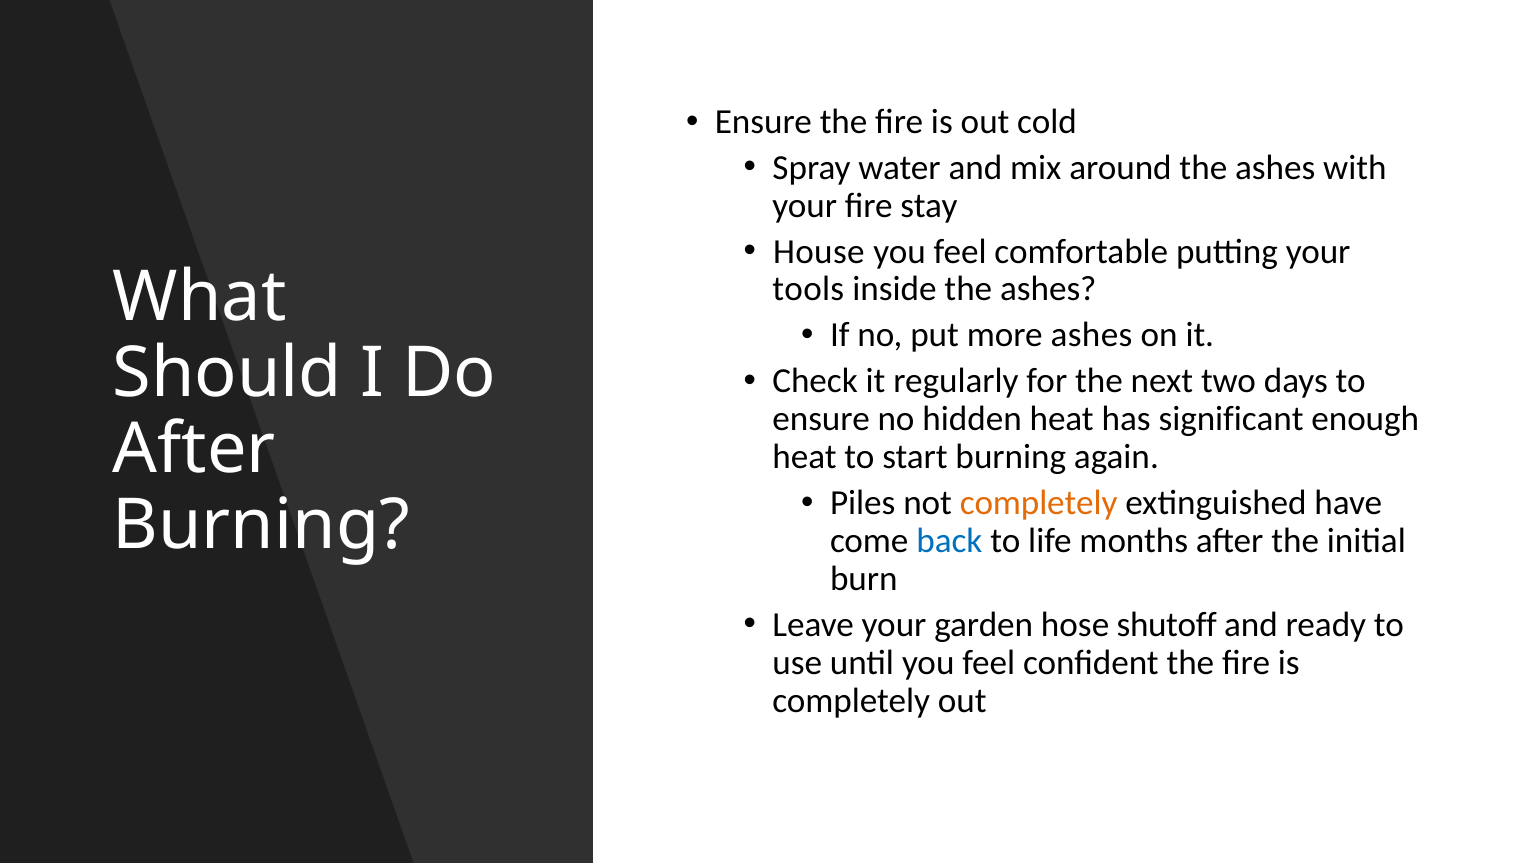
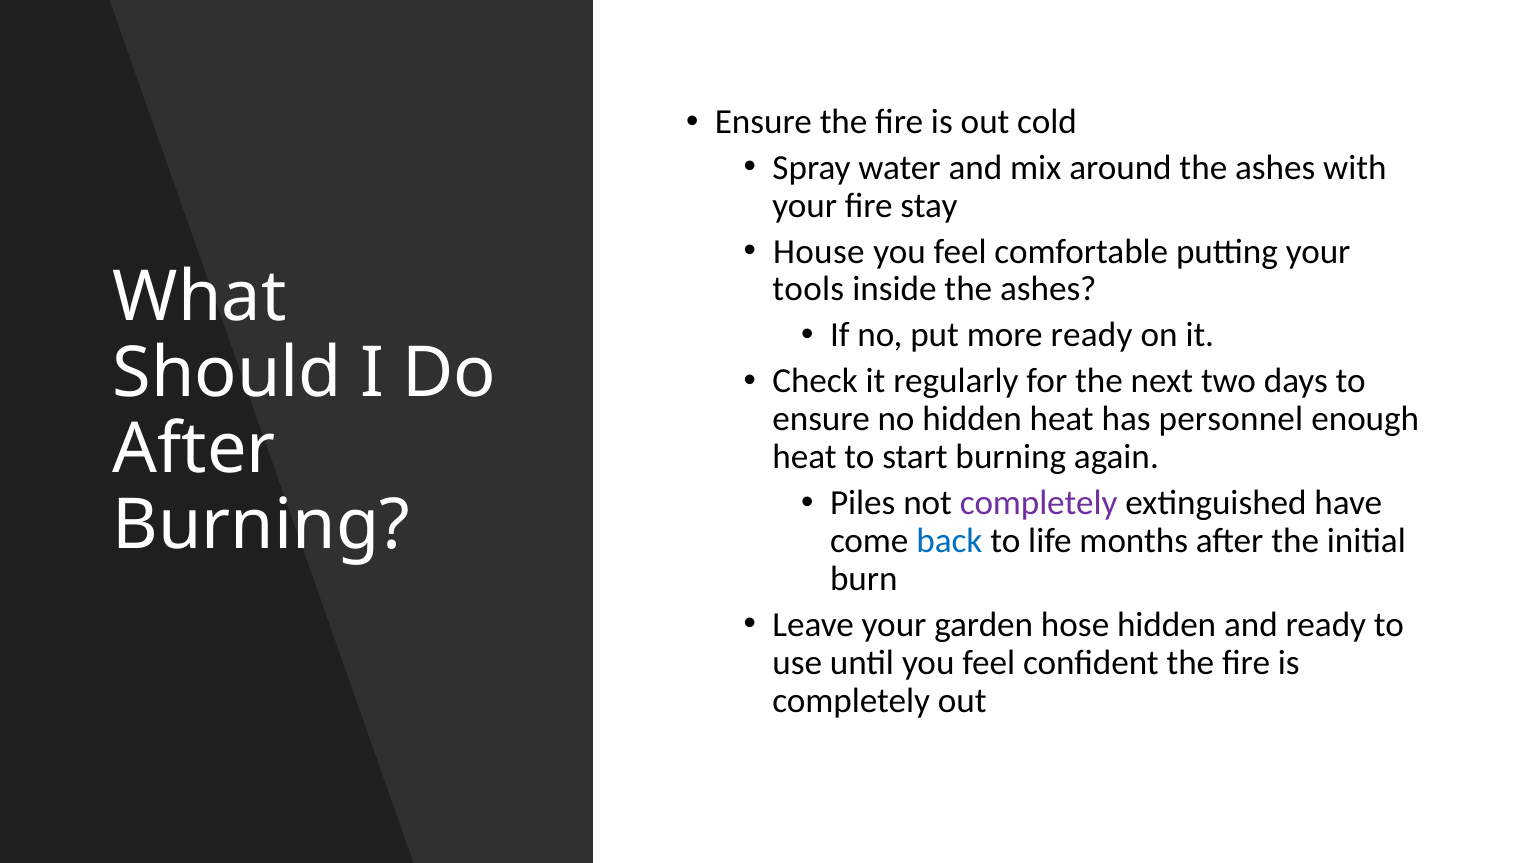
more ashes: ashes -> ready (1092, 335)
significant: significant -> personnel (1231, 419)
completely colour: orange -> purple (1039, 503)
hose shutoff: shutoff -> hidden (1167, 625)
